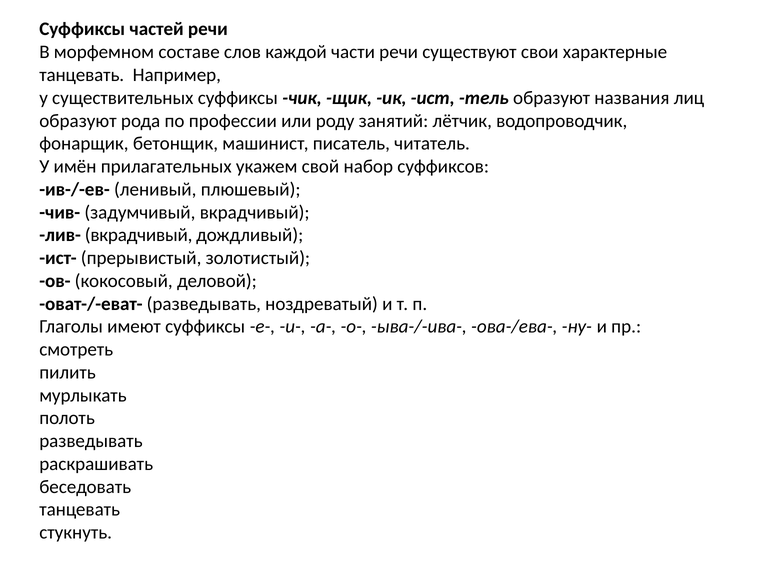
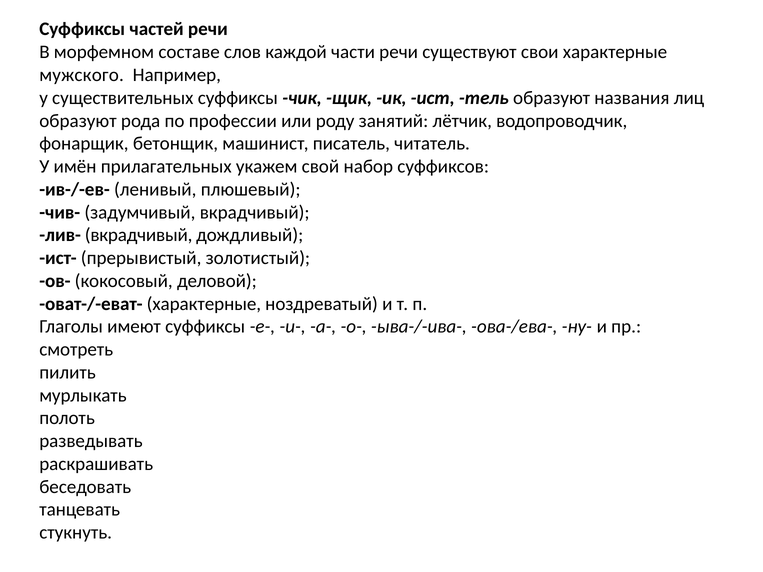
танцевать: танцевать -> мужского (82, 75)
оват-/-еват- разведывать: разведывать -> характерные (204, 304)
